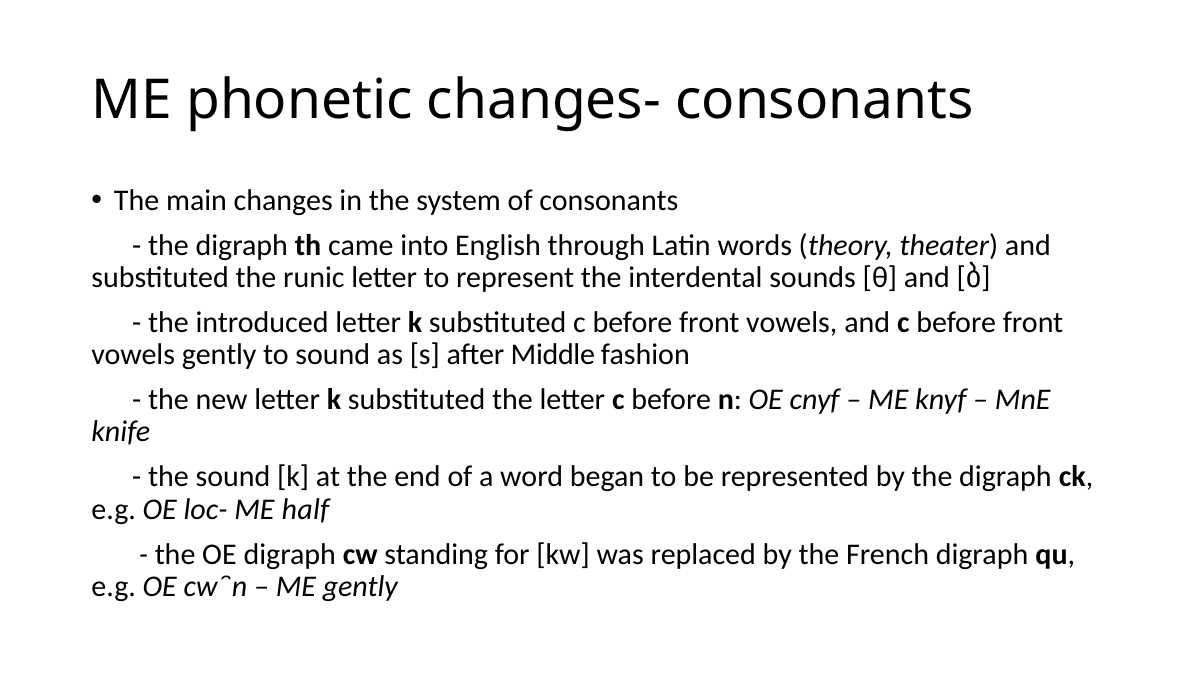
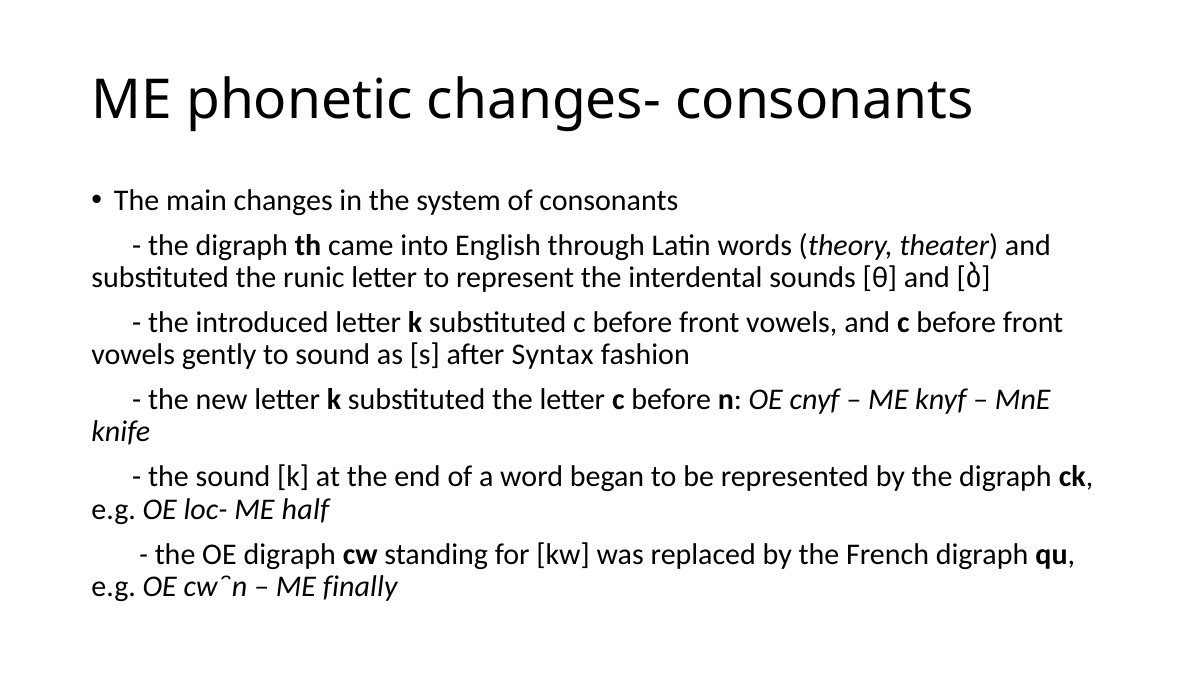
Middle: Middle -> Syntax (553, 355)
ME gently: gently -> finally (360, 587)
